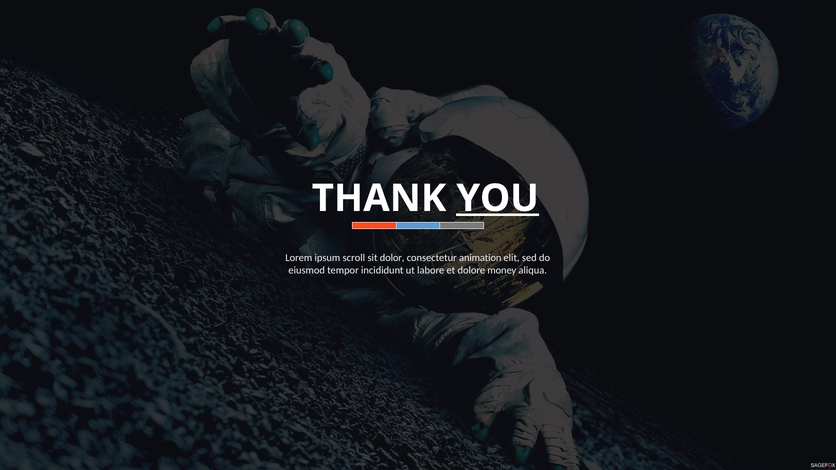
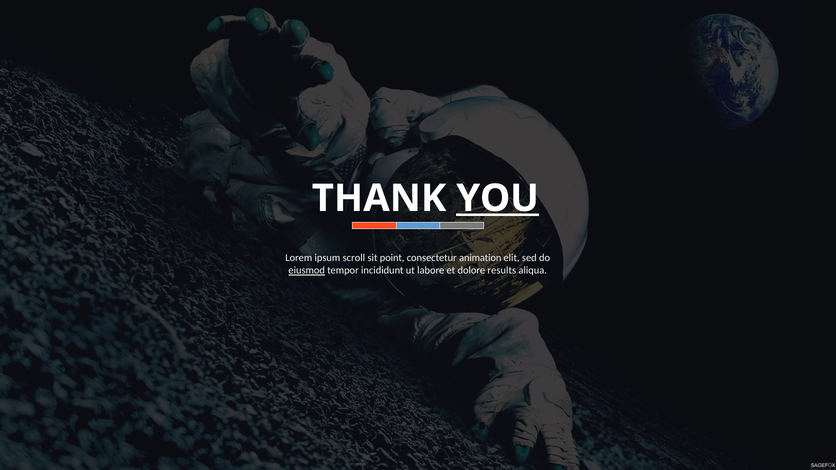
dolor: dolor -> point (392, 258)
eiusmod underline: none -> present (307, 271)
money: money -> results (502, 271)
